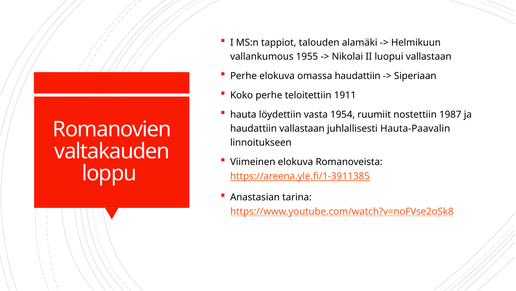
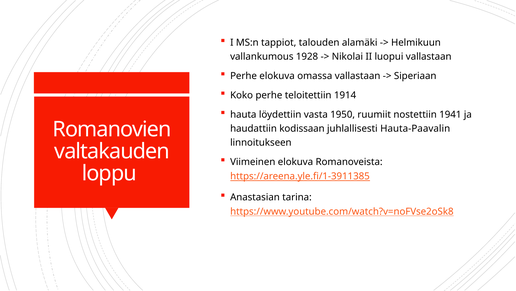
1955: 1955 -> 1928 (307, 57)
omassa haudattiin: haudattiin -> vallastaan (358, 76)
1911: 1911 -> 1914 (345, 95)
1954: 1954 -> 1950 (343, 114)
1987: 1987 -> 1941 (450, 114)
haudattiin vallastaan: vallastaan -> kodissaan (302, 128)
